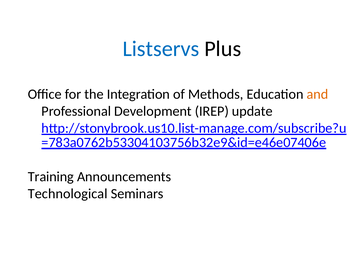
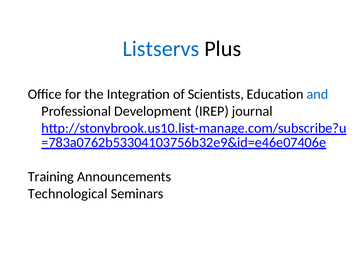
Methods: Methods -> Scientists (216, 94)
and colour: orange -> blue (317, 94)
update: update -> journal (252, 111)
